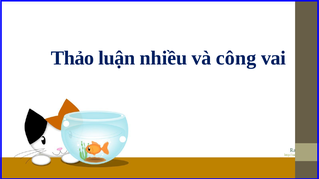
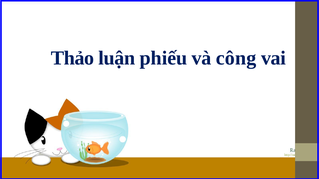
nhiều: nhiều -> phiếu (163, 58)
